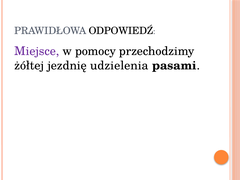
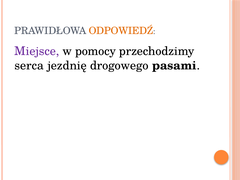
ODPOWIEDŹ colour: black -> orange (121, 31)
żółtej: żółtej -> serca (29, 66)
udzielenia: udzielenia -> drogowego (119, 66)
